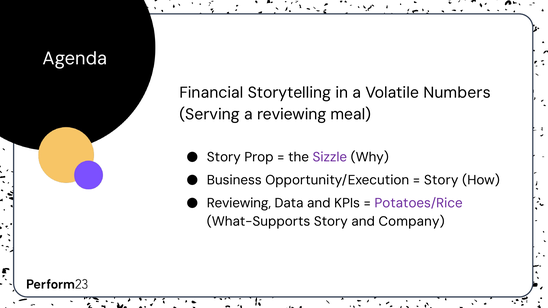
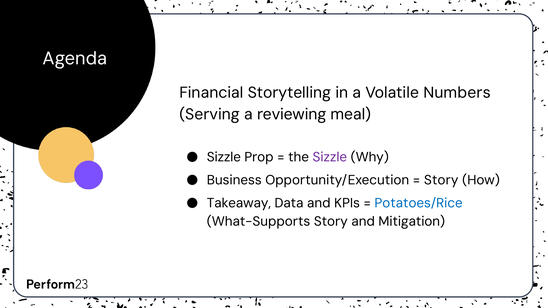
Story: Story -> Sizzle (224, 157)
Reviewing: Reviewing -> Takeaway (239, 203)
Potatoes/Rice colour: purple -> blue (419, 203)
Company: Company -> Mitigation (412, 222)
